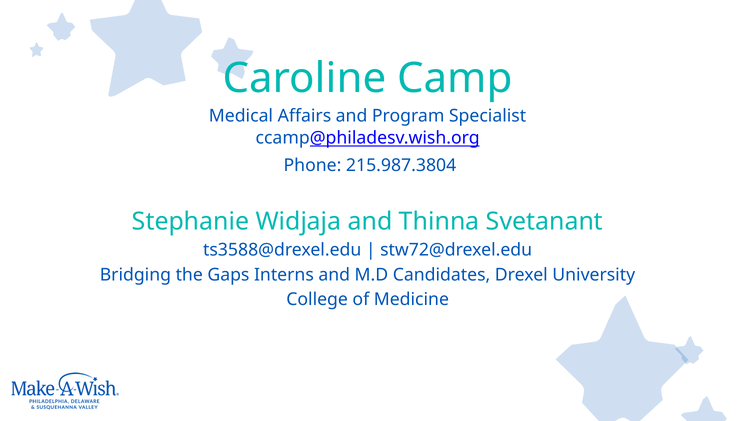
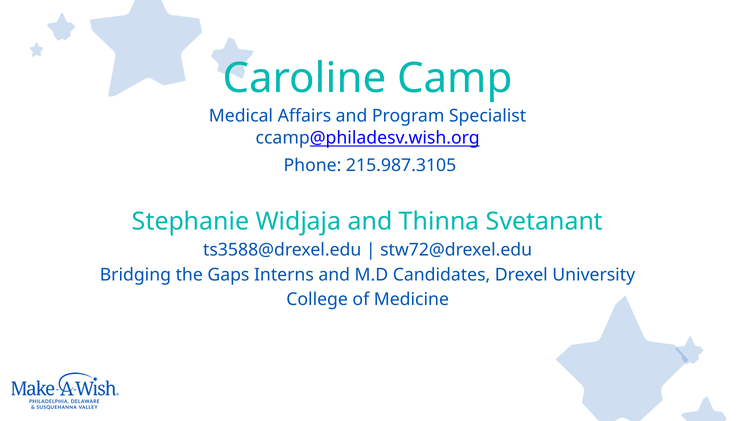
215.987.3804: 215.987.3804 -> 215.987.3105 (401, 166)
